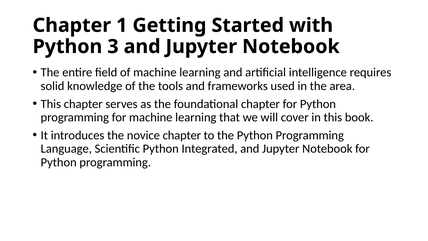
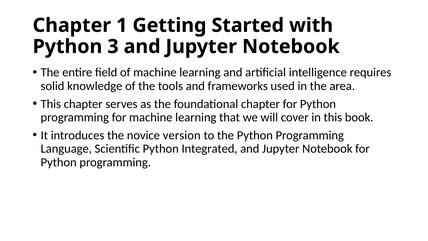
novice chapter: chapter -> version (182, 135)
